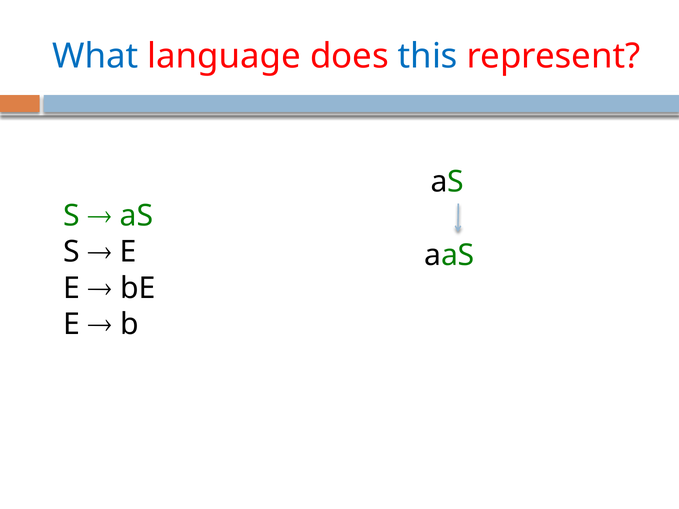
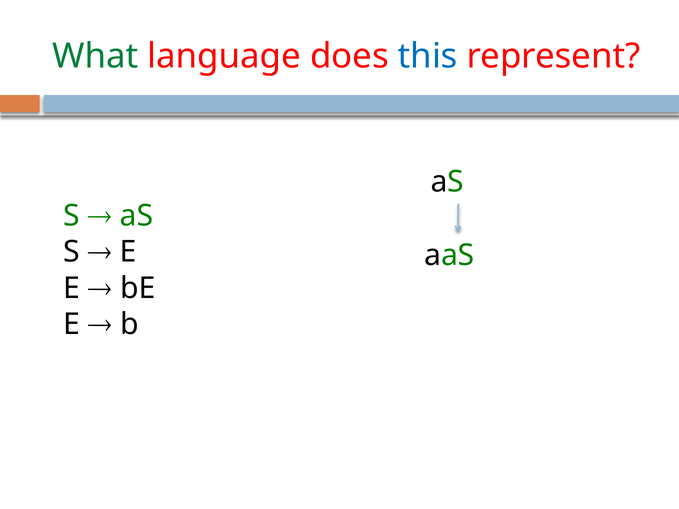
What colour: blue -> green (95, 56)
